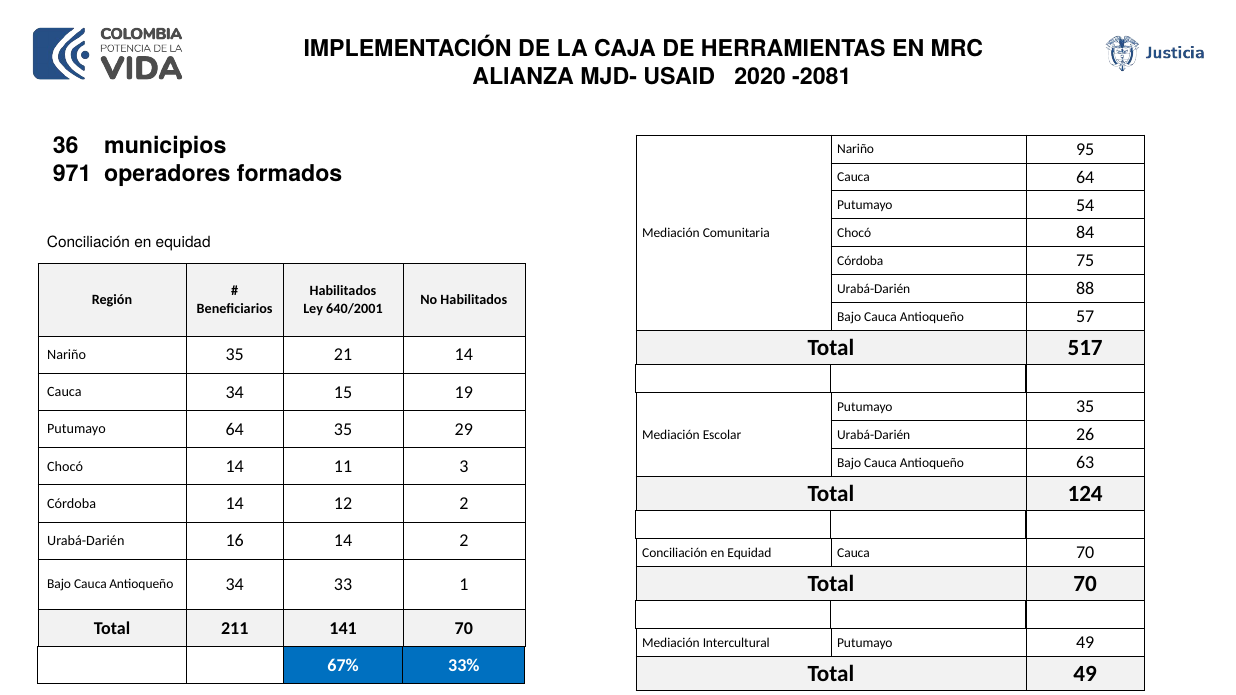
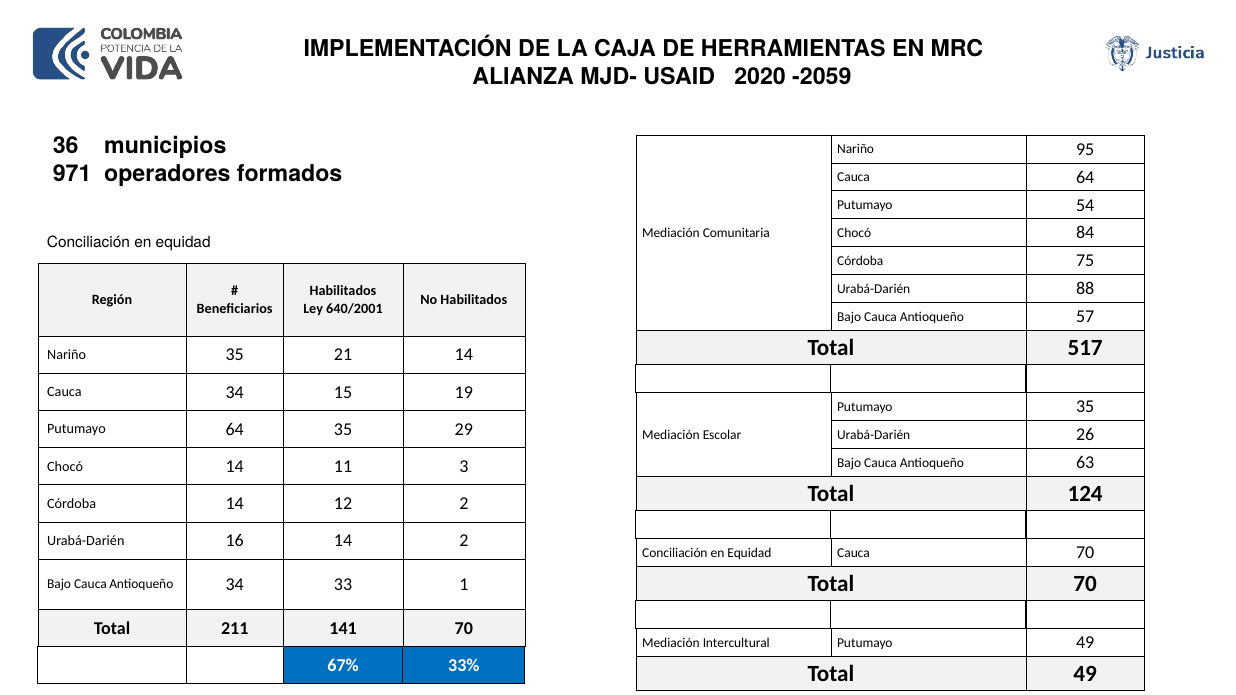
-2081: -2081 -> -2059 (822, 77)
